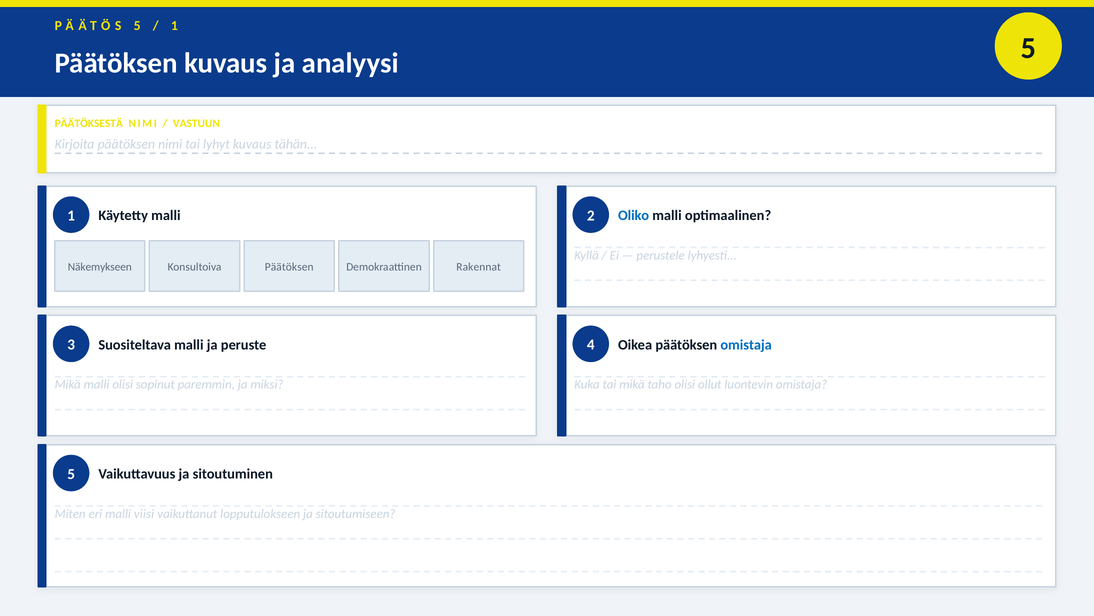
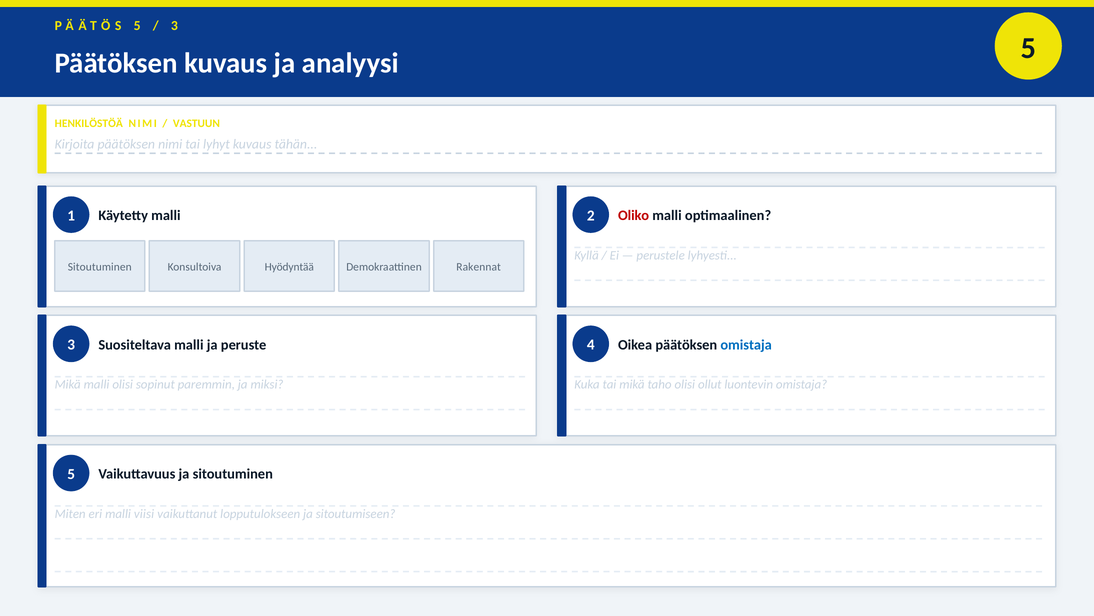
1: 1 -> 3 (174, 26)
PÄÄTÖKSESTÄ: PÄÄTÖKSESTÄ -> HENKILÖSTÖÄ (89, 123)
Oliko colour: blue -> red (634, 215)
Näkemykseen: Näkemykseen -> Sitoutuminen (100, 267)
Konsultoiva Päätöksen: Päätöksen -> Hyödyntää (289, 267)
